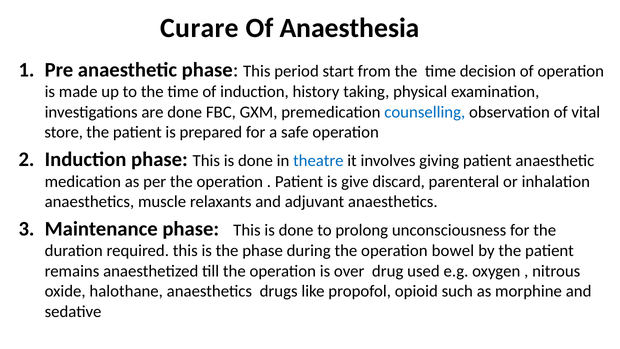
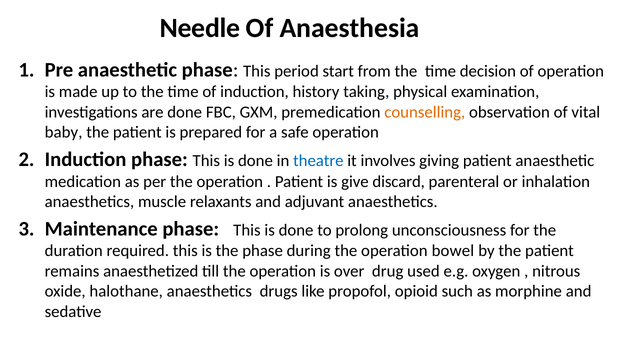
Curare: Curare -> Needle (200, 28)
counselling colour: blue -> orange (425, 112)
store: store -> baby (64, 132)
